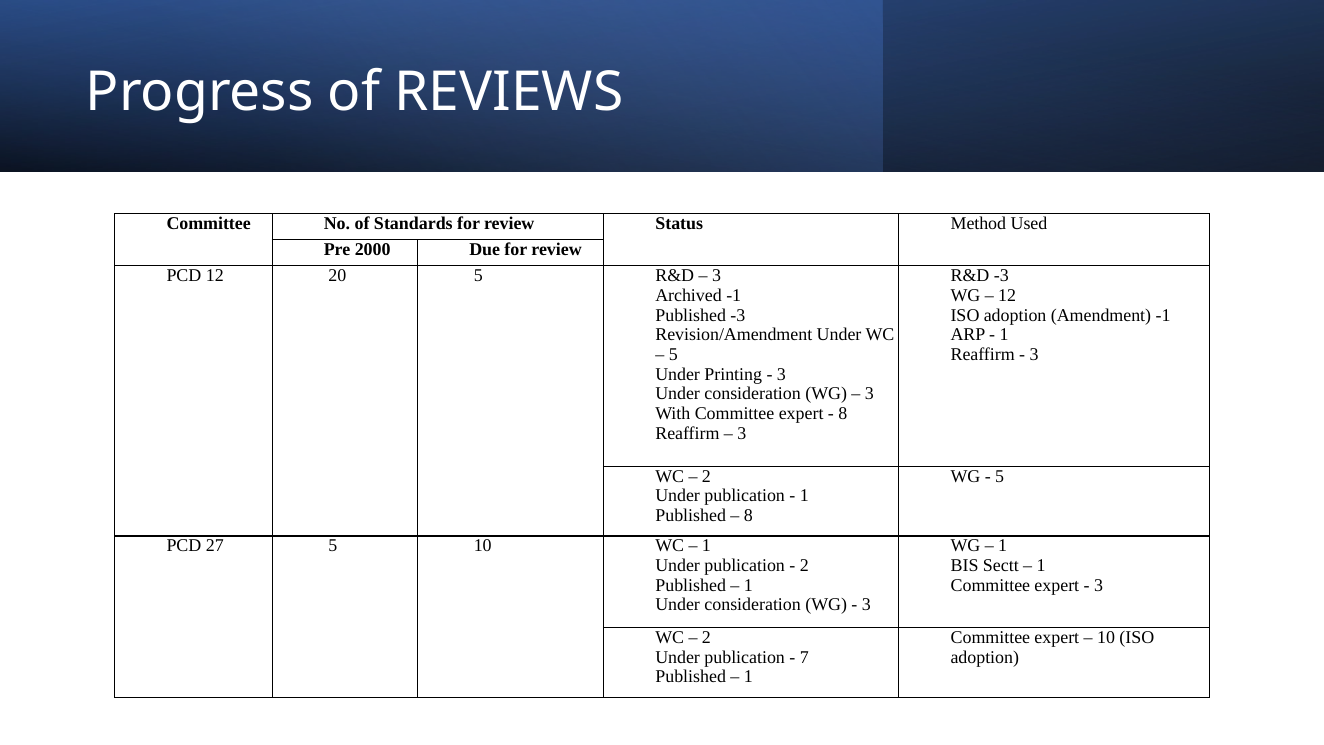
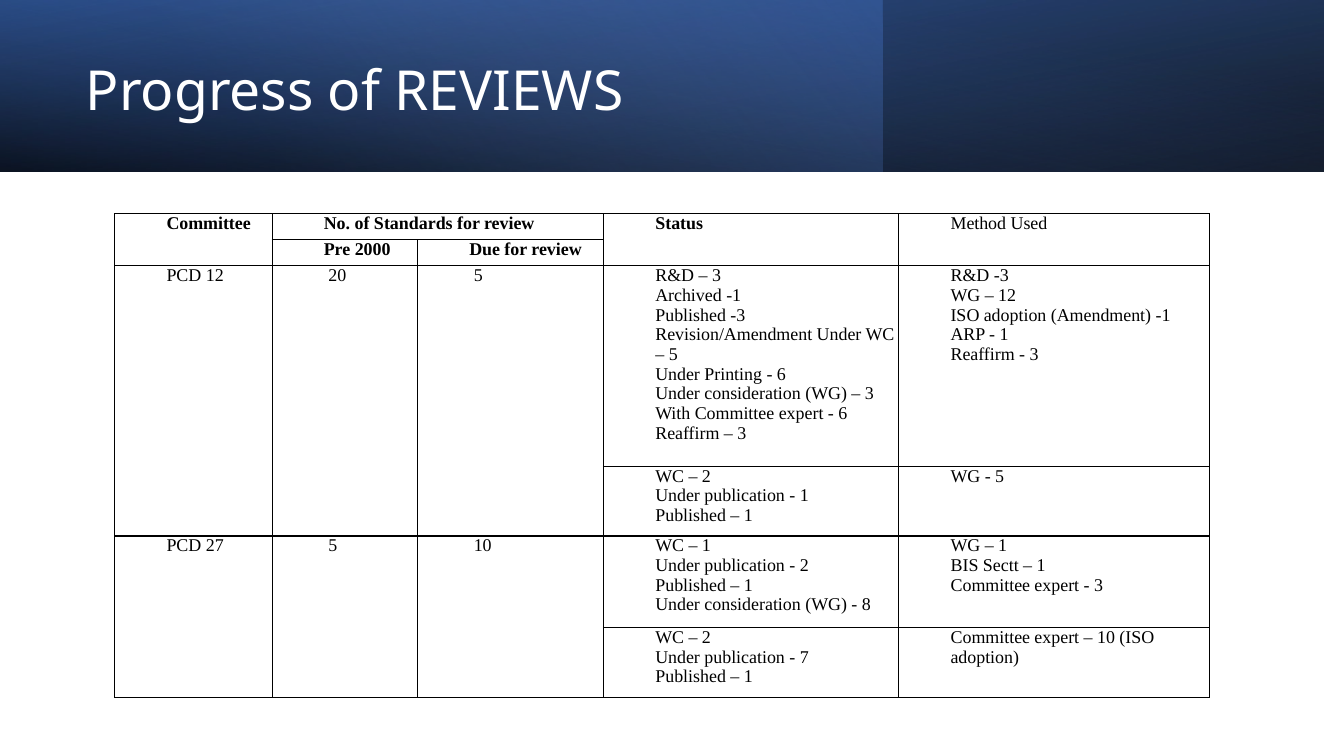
3: 3 -> 6 (781, 374)
8: 8 -> 6 (843, 414)
8: 8 -> 1 (748, 515)
3: 3 -> 8 (866, 605)
